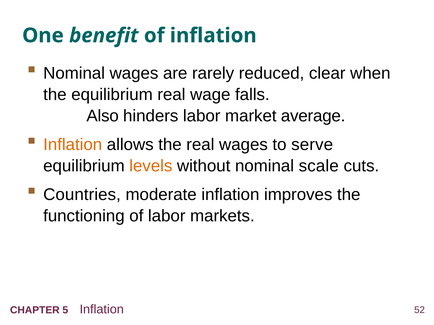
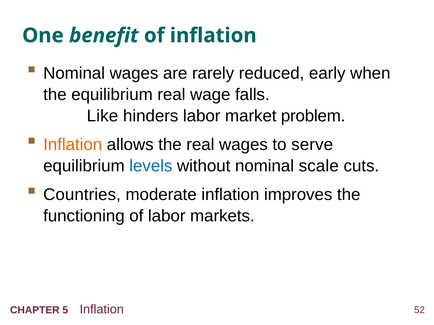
clear: clear -> early (327, 73)
Also: Also -> Like (102, 116)
average: average -> problem (313, 116)
levels colour: orange -> blue (151, 166)
